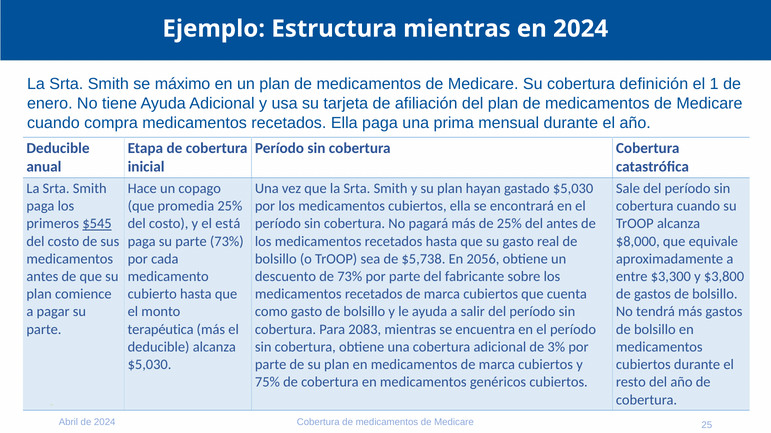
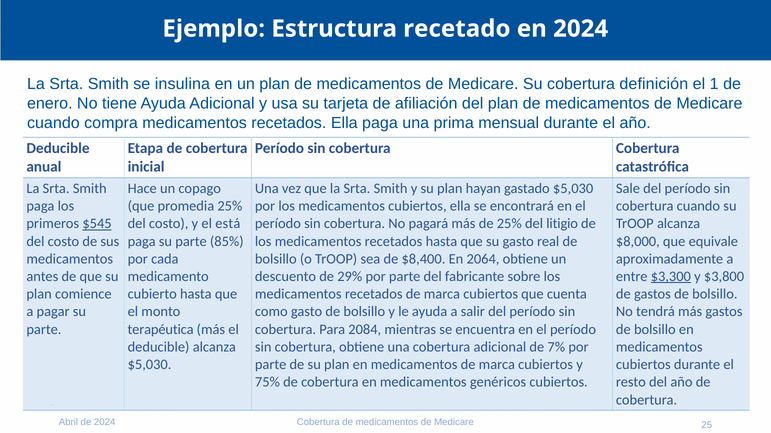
Estructura mientras: mientras -> recetado (457, 29)
máximo: máximo -> insulina (182, 84)
del antes: antes -> litigio (562, 224)
parte 73%: 73% -> 85% (227, 242)
$5,738: $5,738 -> $8,400 (423, 259)
2056: 2056 -> 2064 (483, 259)
de 73%: 73% -> 29% (350, 277)
$3,300 underline: none -> present (671, 277)
2083: 2083 -> 2084 (365, 330)
3%: 3% -> 7% (556, 347)
